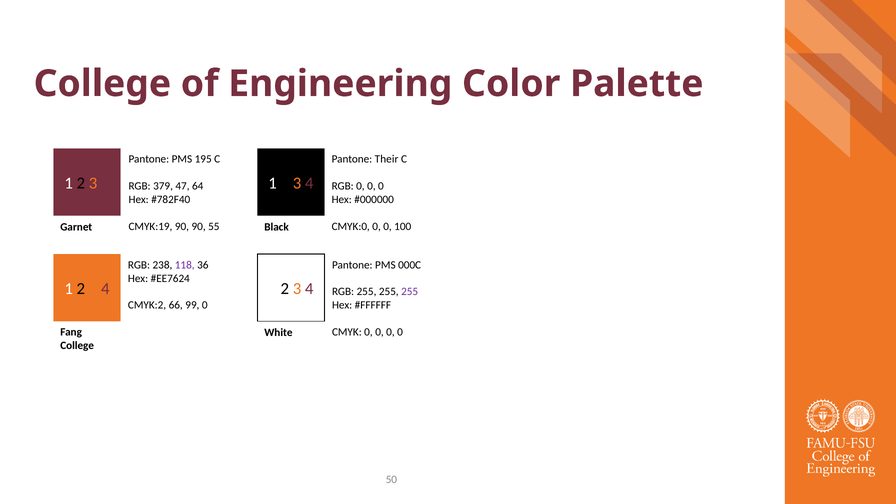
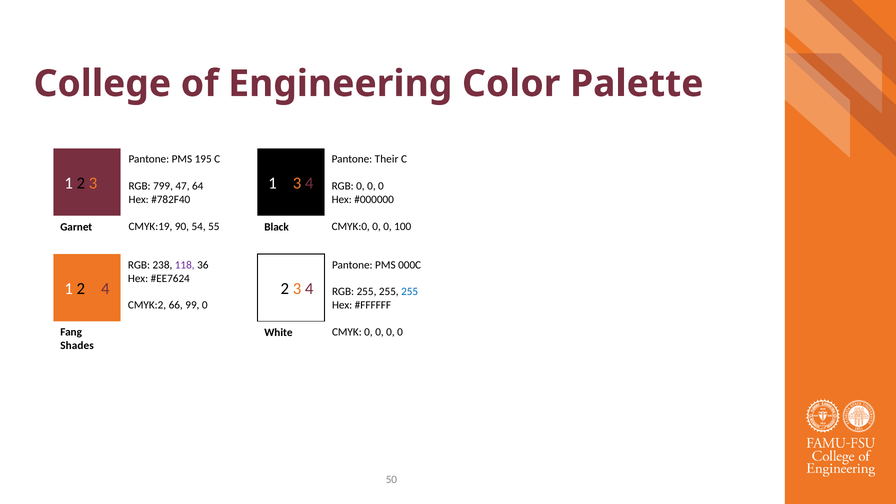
379: 379 -> 799 (163, 186)
90 90: 90 -> 54 (199, 226)
255 colour: purple -> blue (410, 292)
College: College -> Shades (77, 346)
